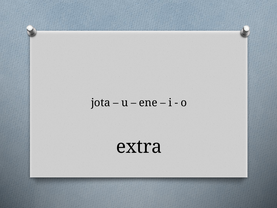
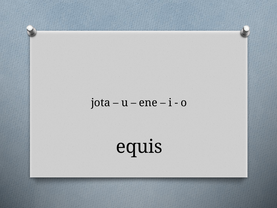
extra: extra -> equis (139, 147)
